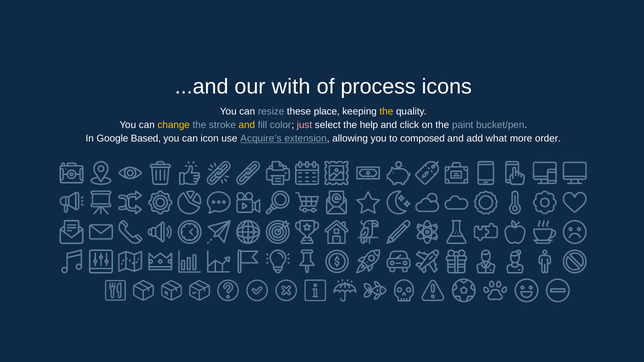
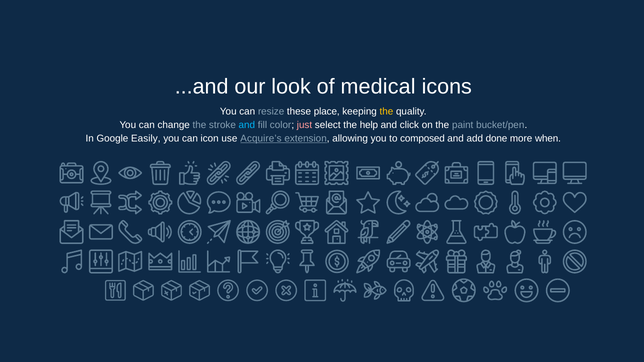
with: with -> look (291, 87)
process: process -> medical (378, 87)
change colour: yellow -> white (174, 125)
and colour: yellow -> light blue (247, 125)
Based: Based -> Easily (146, 139)
what: what -> done (496, 139)
order: order -> when (548, 139)
